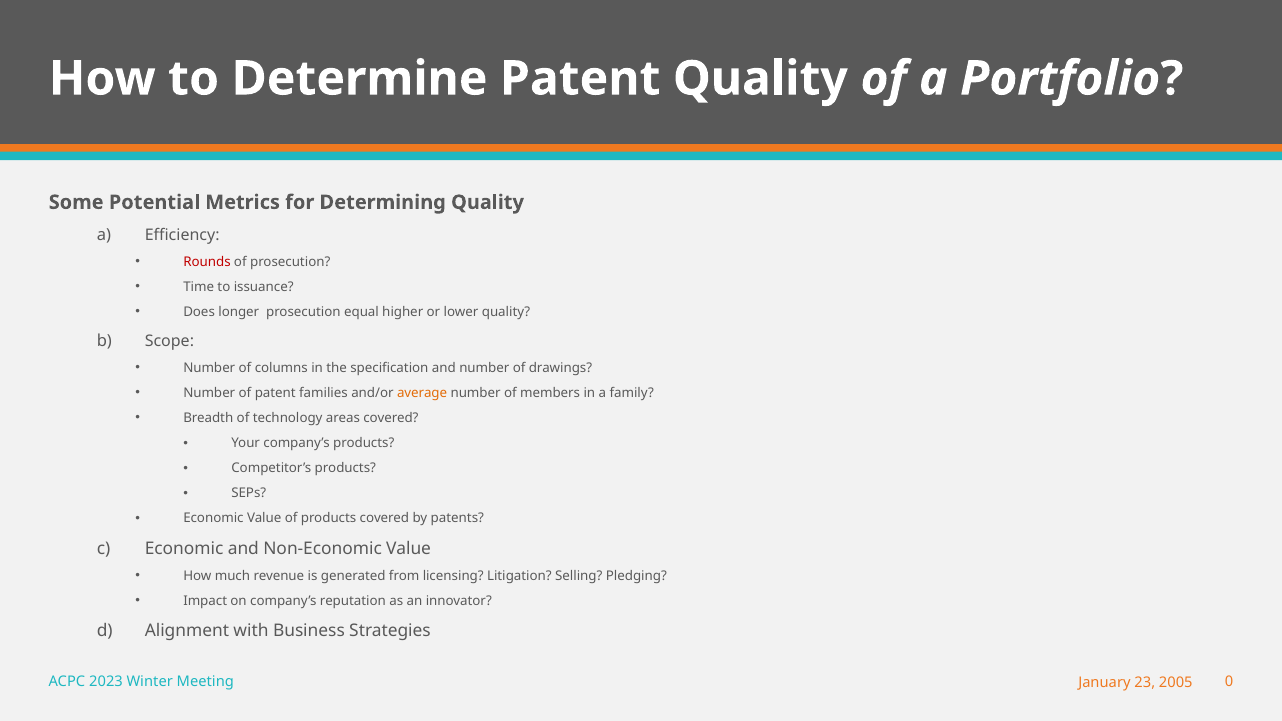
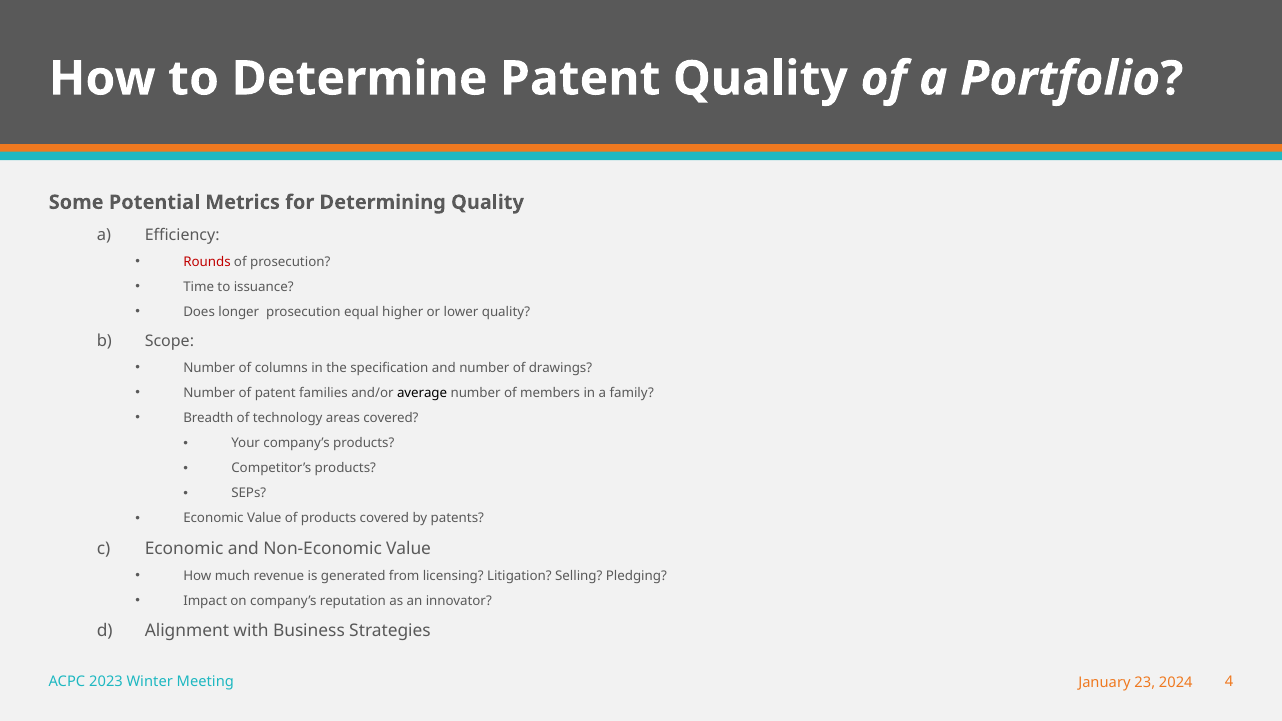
average colour: orange -> black (422, 393)
0: 0 -> 4 (1229, 682)
2005: 2005 -> 2024 (1176, 683)
